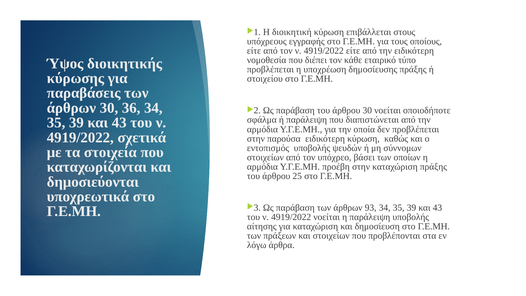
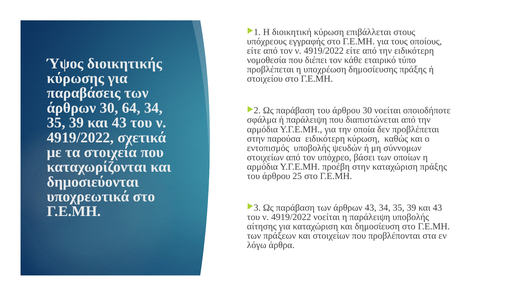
36: 36 -> 64 (131, 108)
άρθρων 93: 93 -> 43 (371, 208)
